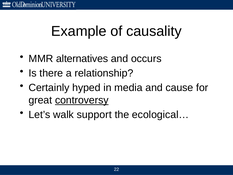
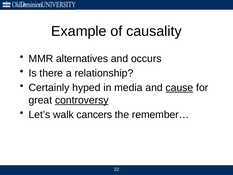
cause underline: none -> present (179, 88)
support: support -> cancers (94, 115)
ecological…: ecological… -> remember… (160, 115)
